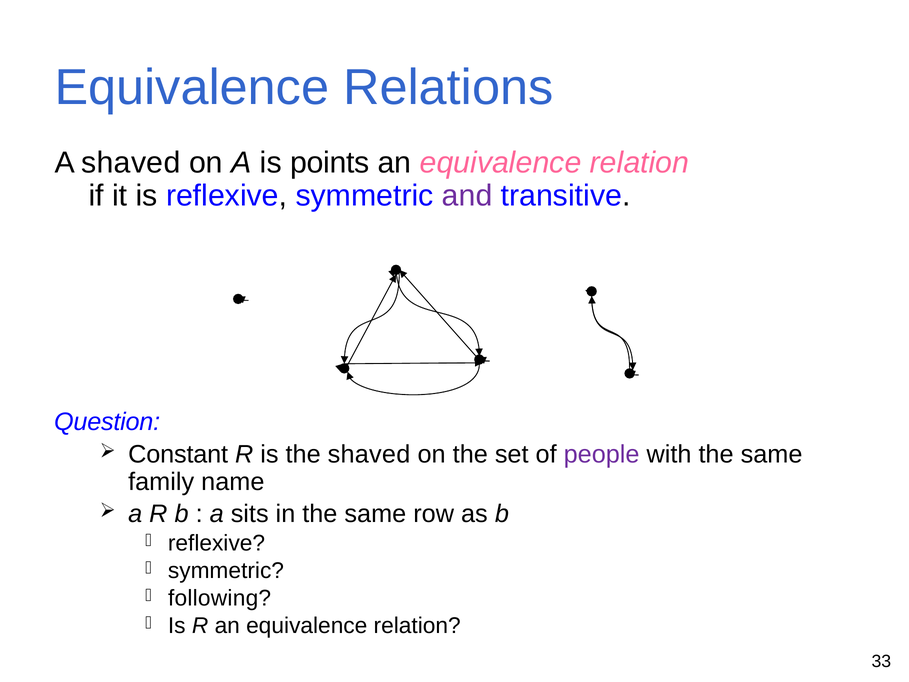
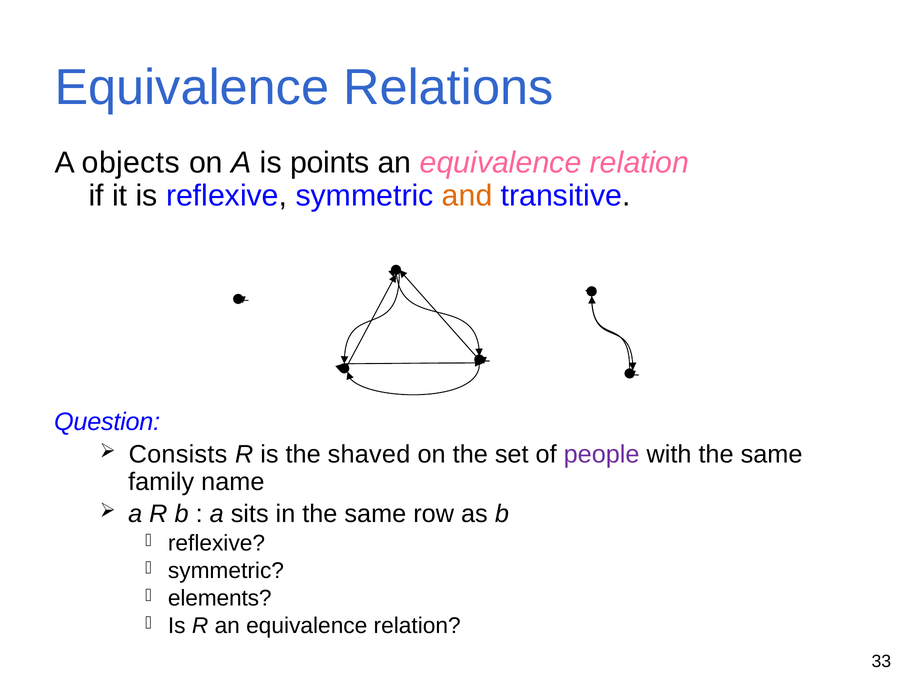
A shaved: shaved -> objects (131, 163)
and colour: purple -> orange (467, 195)
Constant: Constant -> Consists (178, 454)
following: following -> elements (220, 598)
